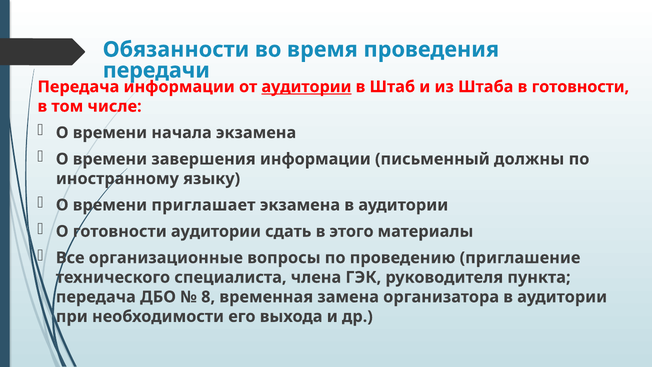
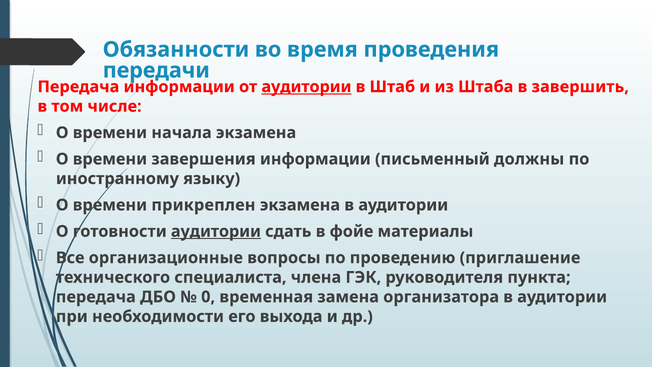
в готовности: готовности -> завершить (580, 87)
приглашает: приглашает -> прикреплен (203, 205)
аудитории underline: none -> present (216, 231)
этого: этого -> фойе (351, 231)
8: 8 -> 0 (208, 297)
